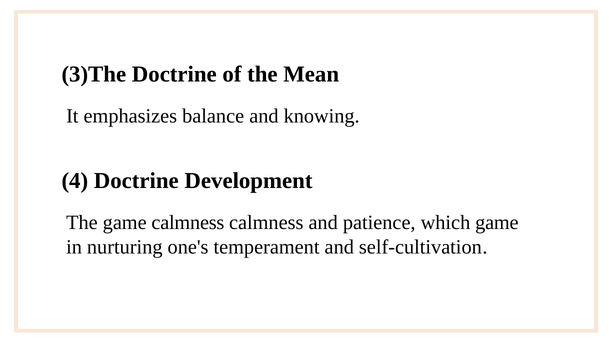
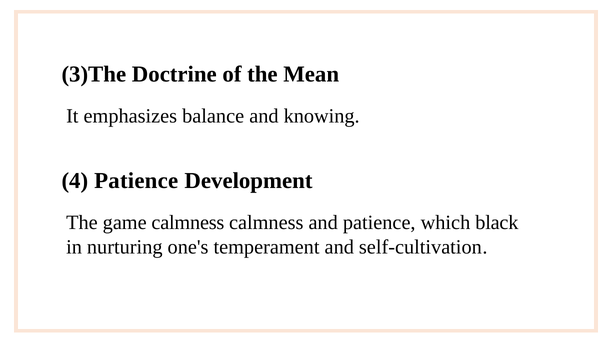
4 Doctrine: Doctrine -> Patience (136, 181)
which game: game -> black (497, 223)
